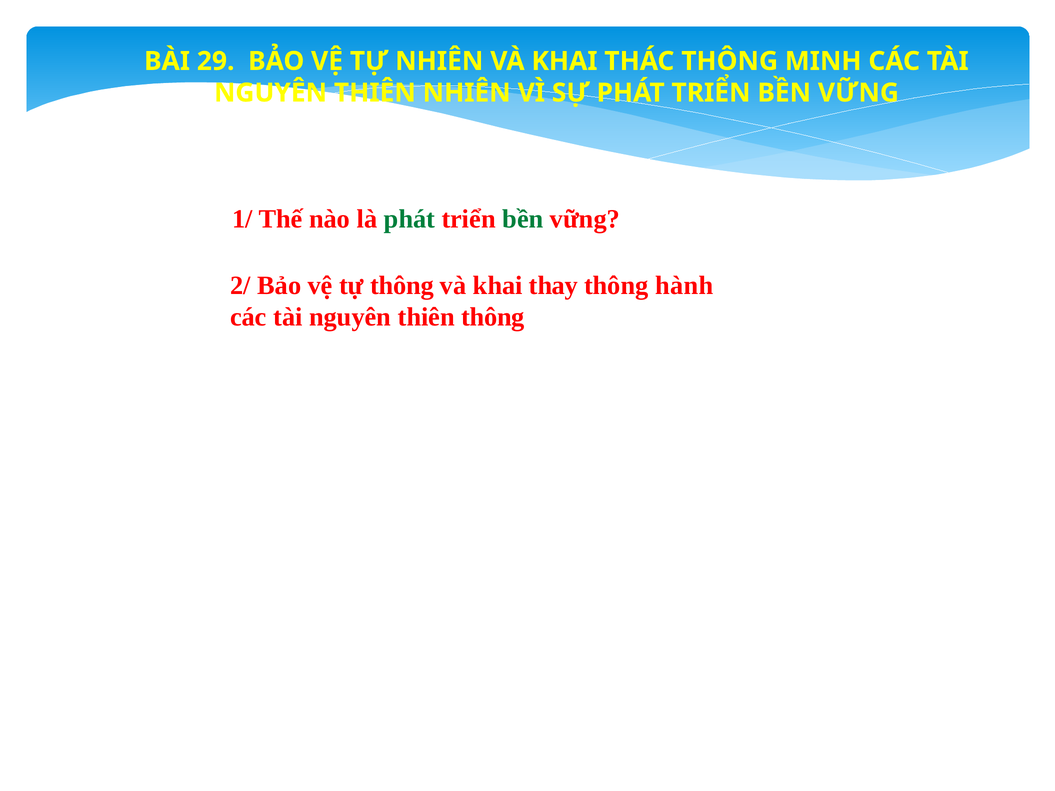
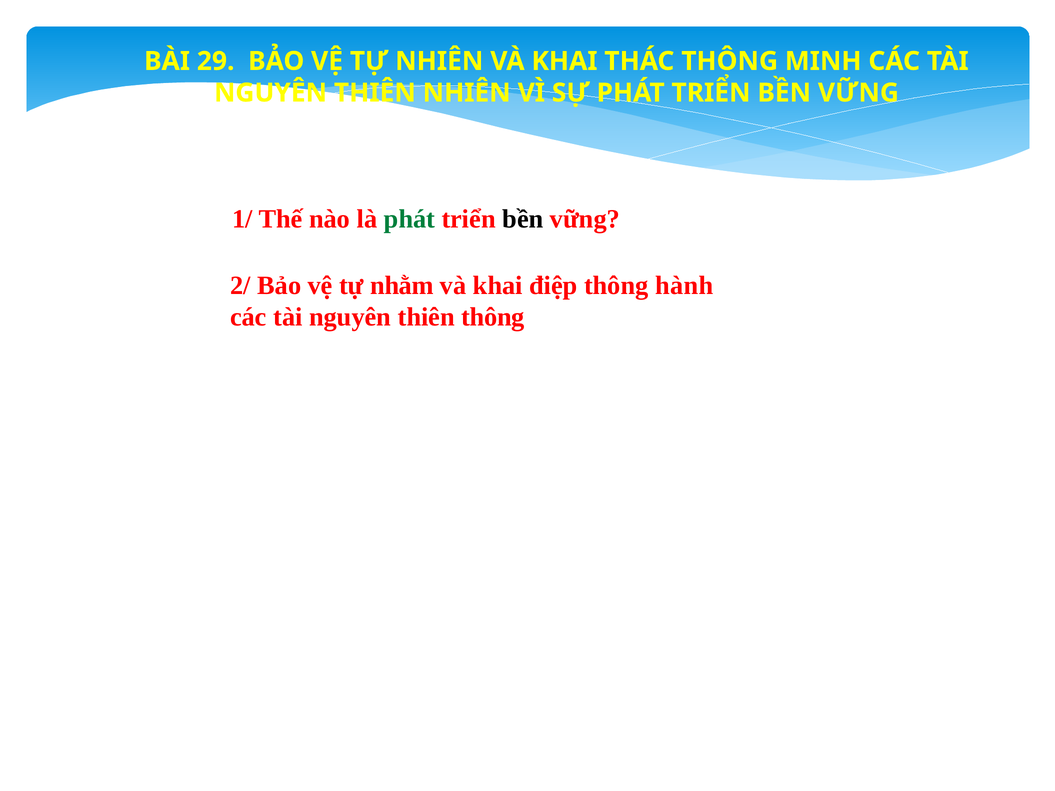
bền colour: green -> black (523, 219)
tự thông: thông -> nhằm (402, 286)
thay: thay -> điệp (553, 286)
